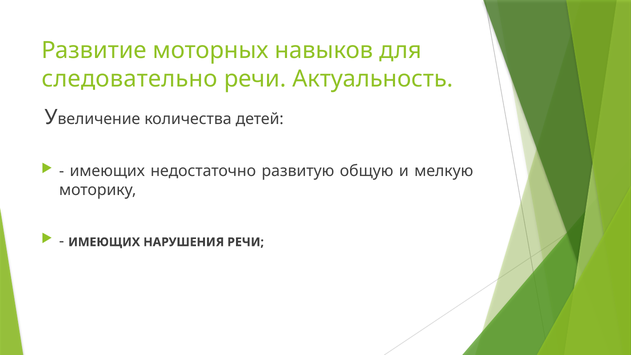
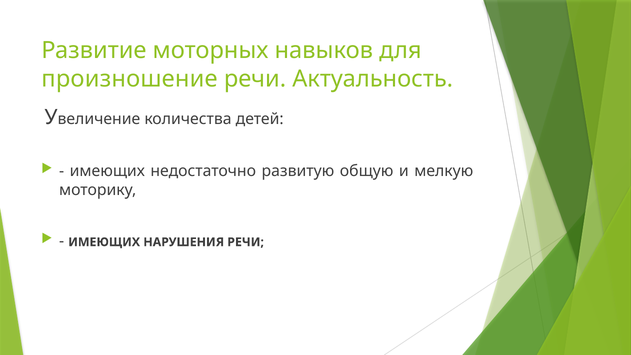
следовательно: следовательно -> произношение (130, 79)
